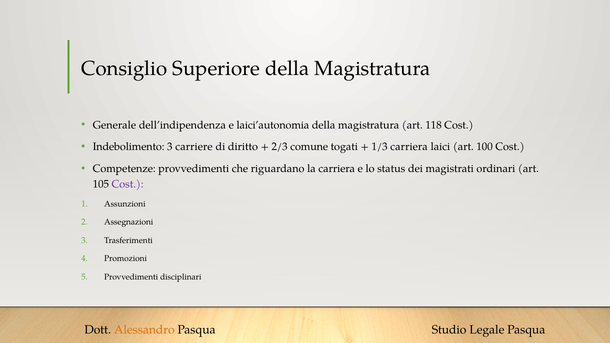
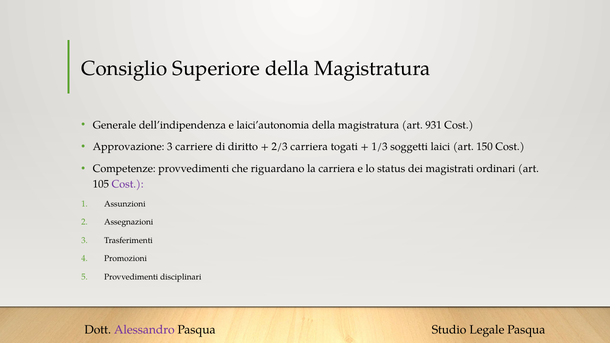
118: 118 -> 931 (434, 125)
Indebolimento: Indebolimento -> Approvazione (129, 147)
2/3 comune: comune -> carriera (309, 147)
1/3 carriera: carriera -> soggetti (409, 147)
100: 100 -> 150 (485, 147)
Alessandro colour: orange -> purple (144, 330)
